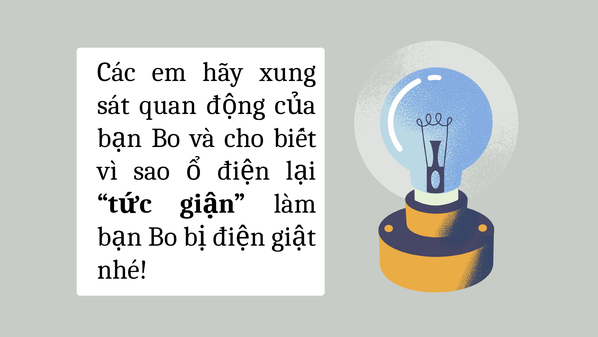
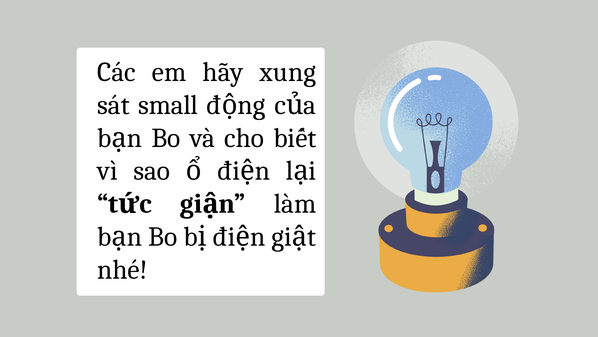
sát quan: quan -> small (168, 105)
